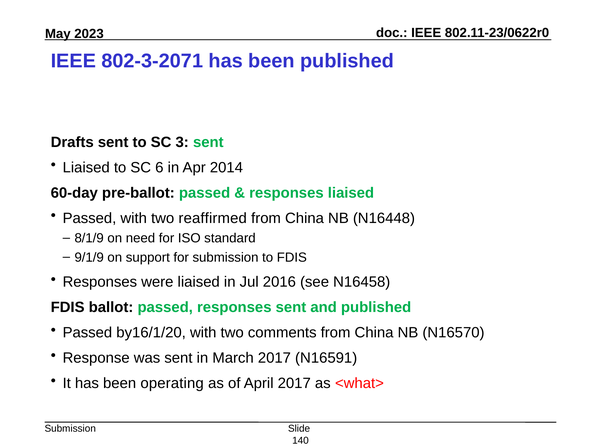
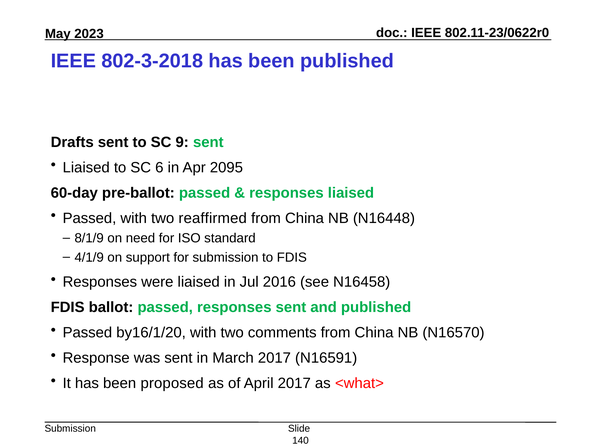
802-3-2071: 802-3-2071 -> 802-3-2018 (152, 61)
3: 3 -> 9 (182, 142)
2014: 2014 -> 2095 (226, 167)
9/1/9: 9/1/9 -> 4/1/9 (89, 257)
operating: operating -> proposed (172, 383)
